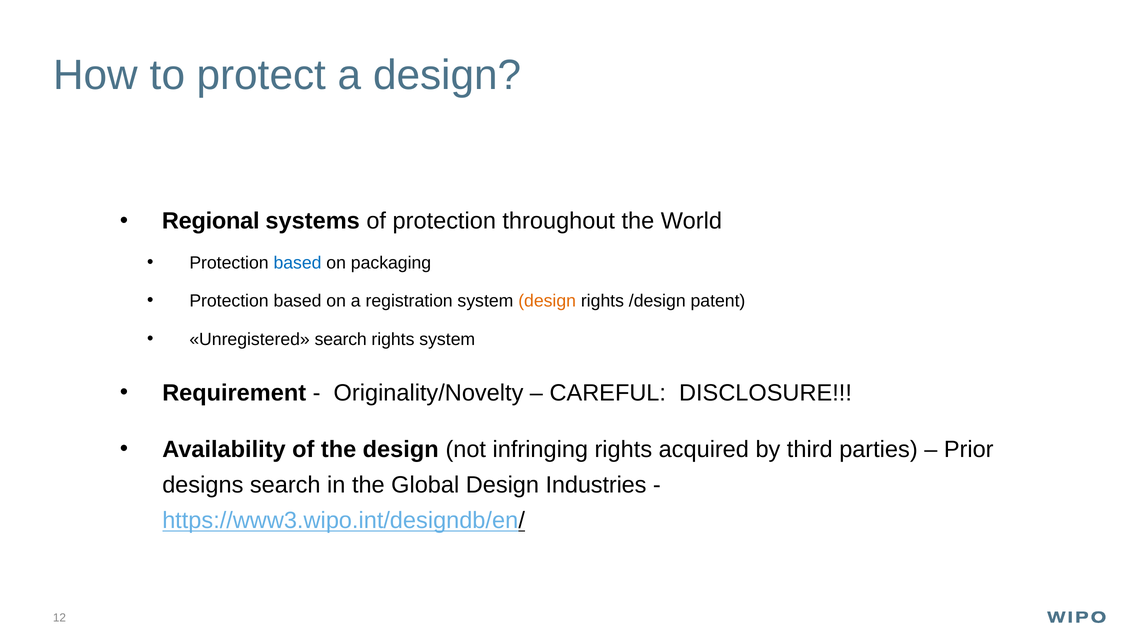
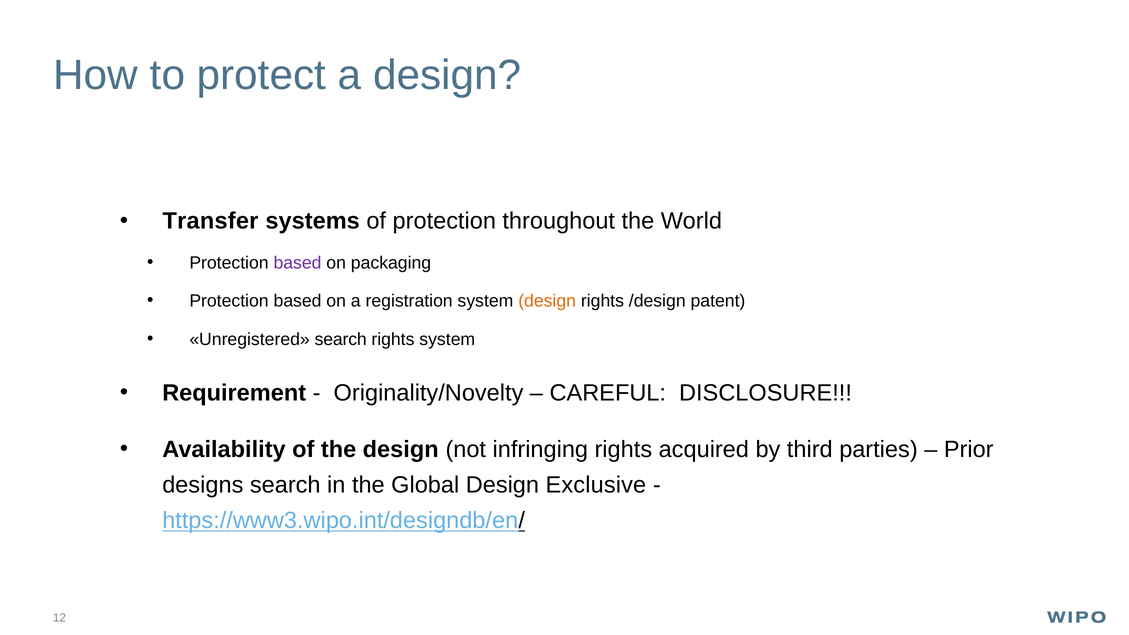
Regional: Regional -> Transfer (210, 221)
based colour: blue -> purple (298, 263)
Industries: Industries -> Exclusive (596, 485)
